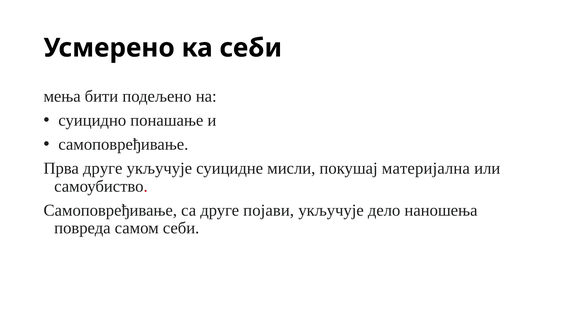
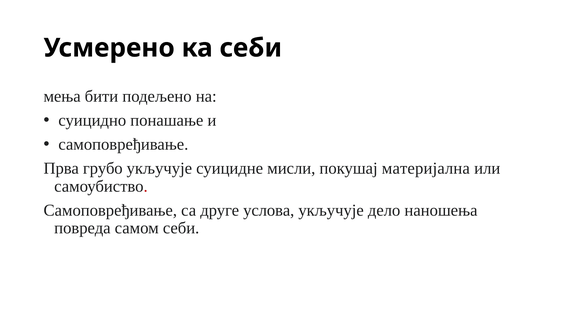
Прва друге: друге -> грубо (103, 168)
појави: појави -> услова (269, 210)
